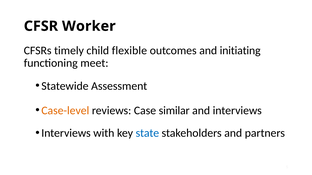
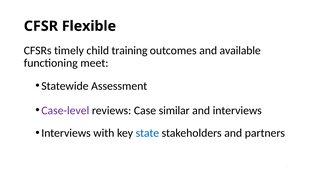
Worker: Worker -> Flexible (89, 26)
flexible: flexible -> training (130, 51)
initiating: initiating -> available (240, 51)
Case-level colour: orange -> purple (65, 111)
